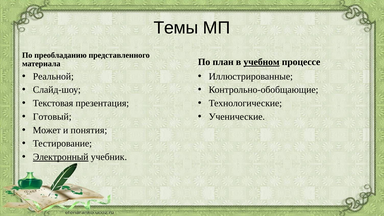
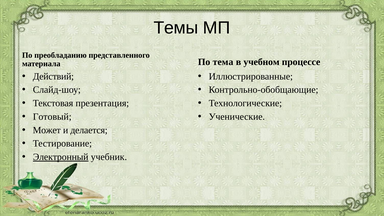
план: план -> тема (223, 62)
учебном underline: present -> none (261, 62)
Реальной: Реальной -> Действий (53, 76)
понятия: понятия -> делается (89, 130)
